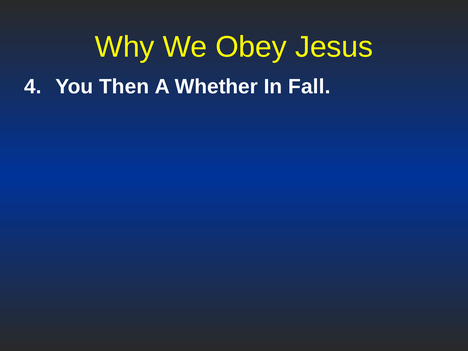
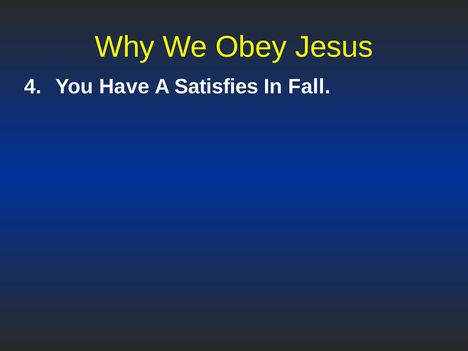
Then: Then -> Have (124, 86)
Whether: Whether -> Satisfies (216, 86)
